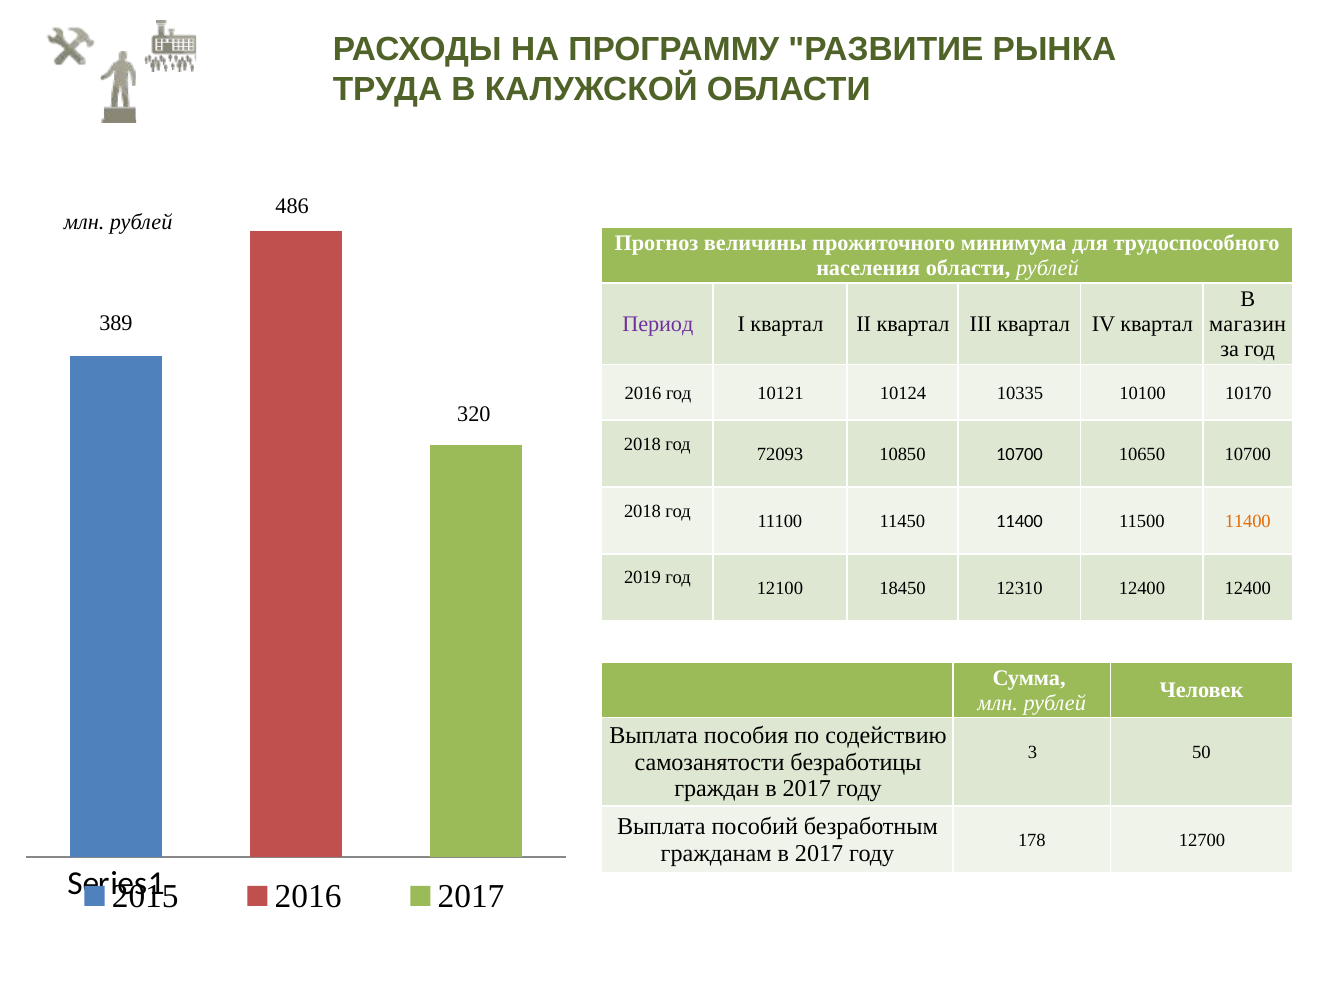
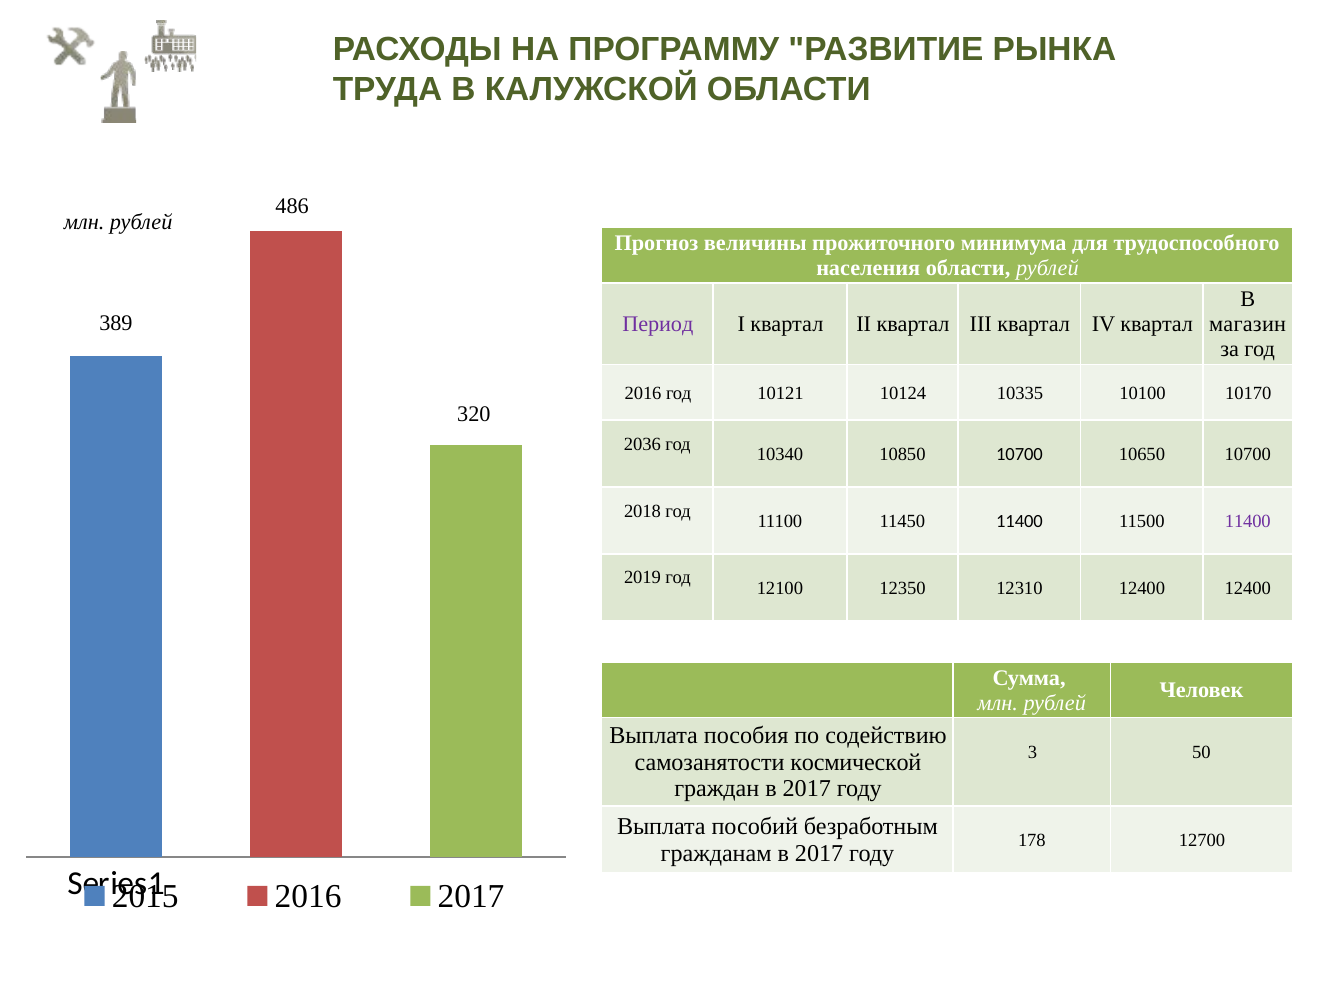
2018: 2018 -> 2036 (642, 444)
72093: 72093 -> 10340 (780, 454)
11400 colour: orange -> purple (1248, 521)
18450: 18450 -> 12350 (903, 588)
безработицы: безработицы -> космической (856, 762)
